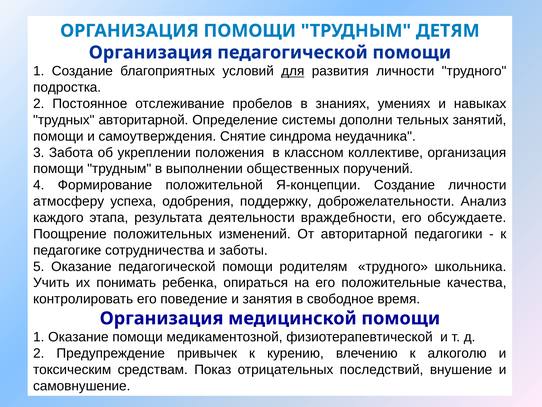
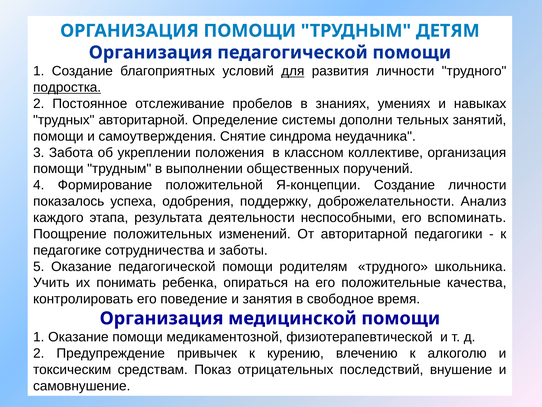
подростка underline: none -> present (67, 87)
атмосферу: атмосферу -> показалось (69, 201)
враждебности: враждебности -> неспособными (348, 217)
обсуждаете: обсуждаете -> вспоминать (467, 217)
